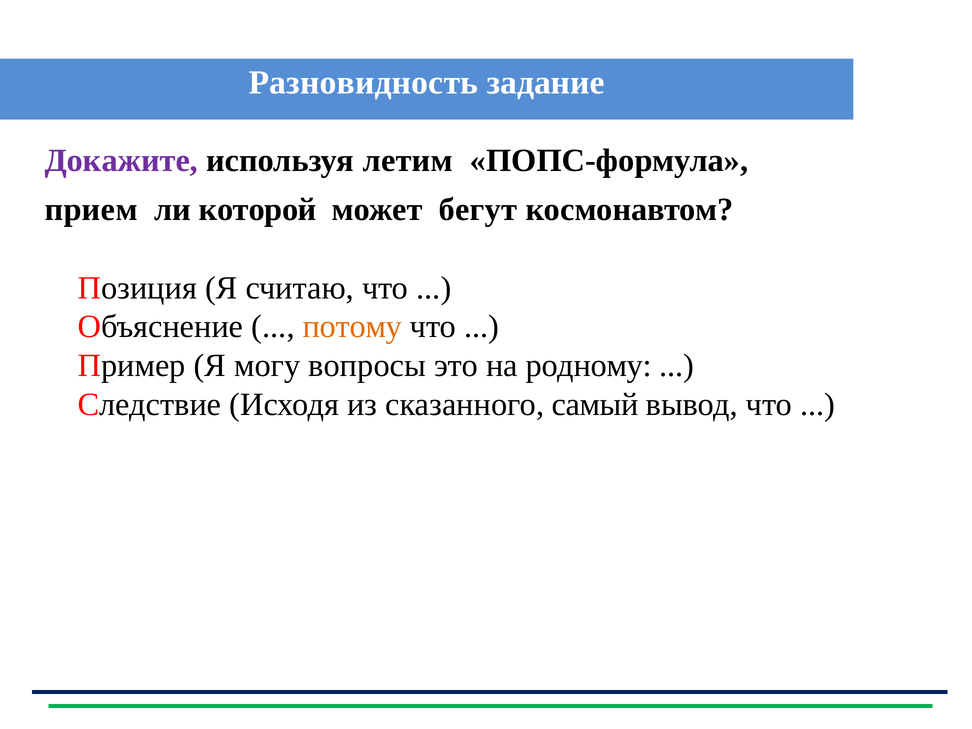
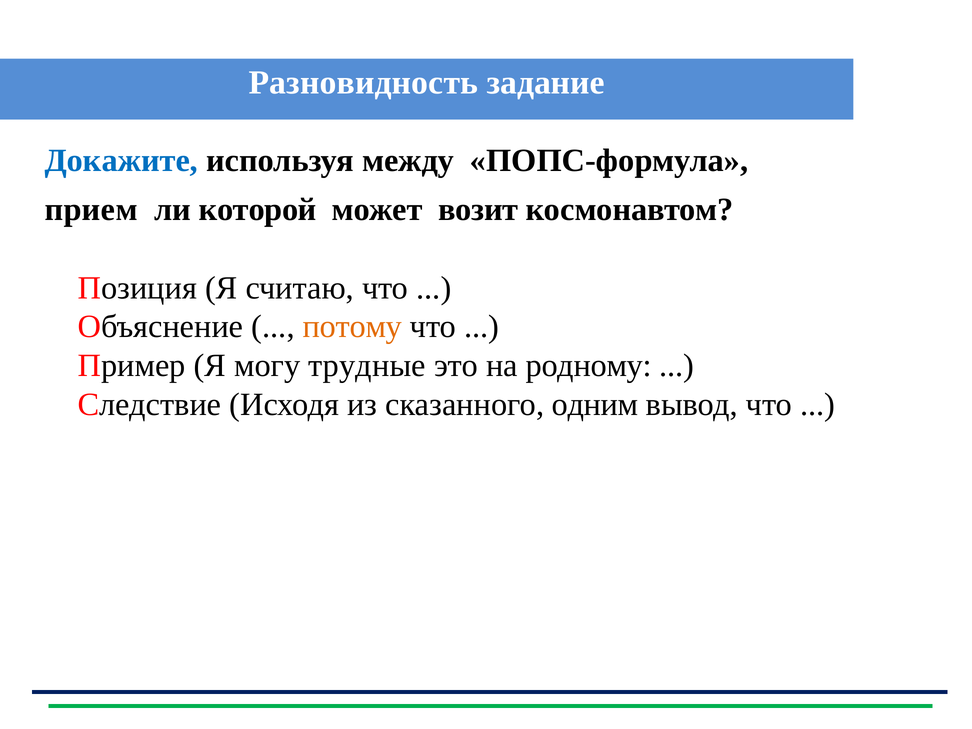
Докажите colour: purple -> blue (121, 161)
летим: летим -> между (408, 161)
бегут: бегут -> возит (478, 210)
вопросы: вопросы -> трудные (367, 366)
самый: самый -> одним (595, 405)
